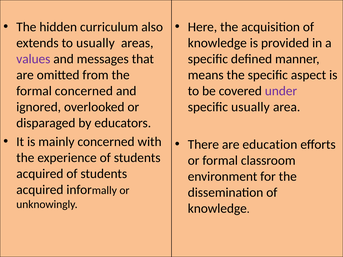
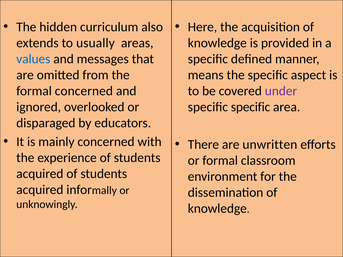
values colour: purple -> blue (33, 59)
specific usually: usually -> specific (251, 107)
education: education -> unwritten (270, 145)
